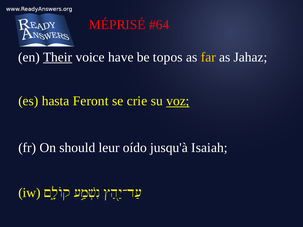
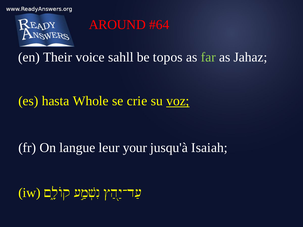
MÉPRISÉ: MÉPRISÉ -> AROUND (117, 25)
Their underline: present -> none (58, 57)
have: have -> sahll (121, 57)
far colour: yellow -> light green (208, 57)
Feront: Feront -> Whole (91, 101)
should: should -> langue (77, 148)
oído: oído -> your (135, 148)
